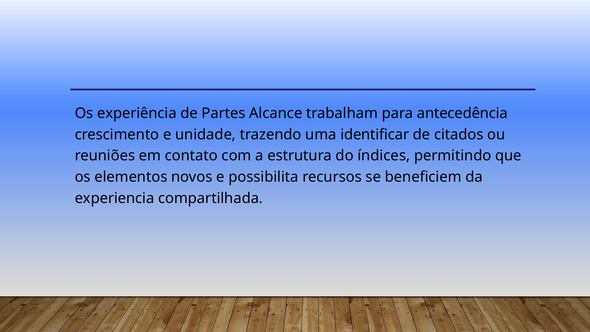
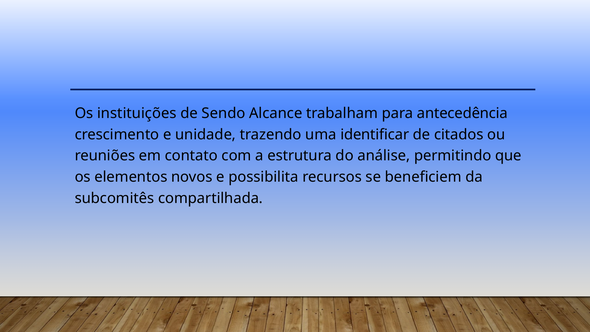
experiência: experiência -> instituições (137, 113)
Partes: Partes -> Sendo (224, 113)
índices: índices -> análise (384, 156)
experiencia: experiencia -> subcomitês (114, 198)
